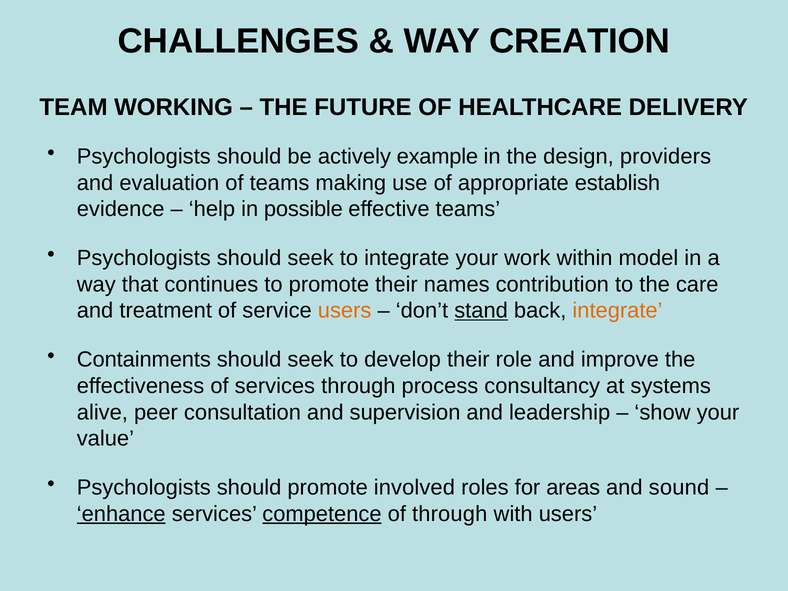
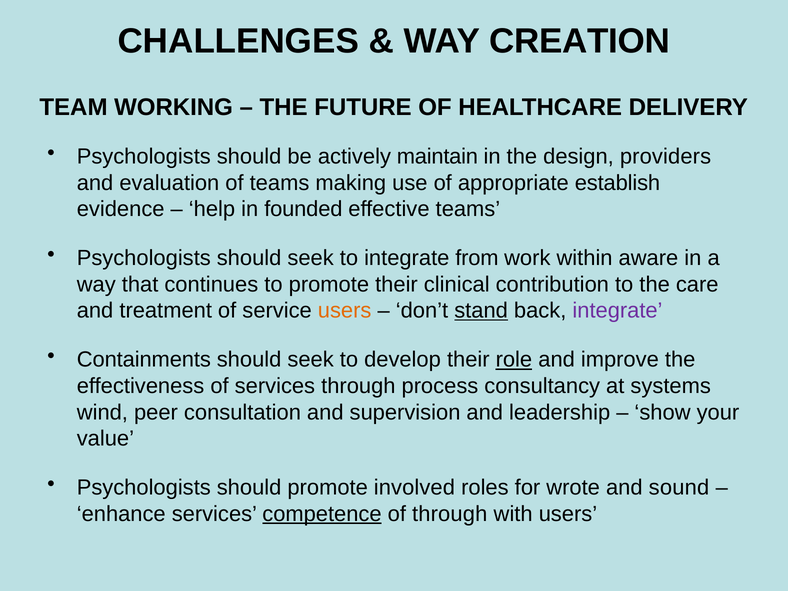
example: example -> maintain (437, 157)
possible: possible -> founded (303, 209)
integrate your: your -> from (477, 258)
model: model -> aware (648, 258)
names: names -> clinical (457, 284)
integrate colour: orange -> purple (617, 311)
role underline: none -> present (514, 360)
alive: alive -> wind (102, 412)
areas: areas -> wrote (573, 488)
enhance underline: present -> none (121, 514)
